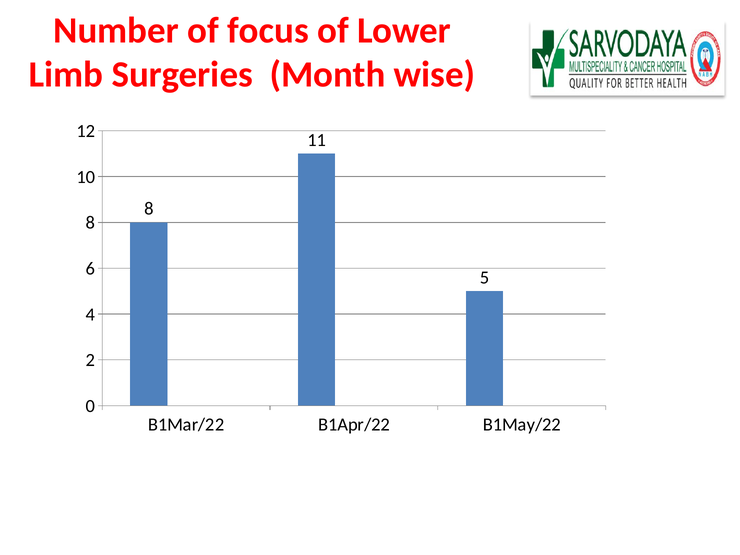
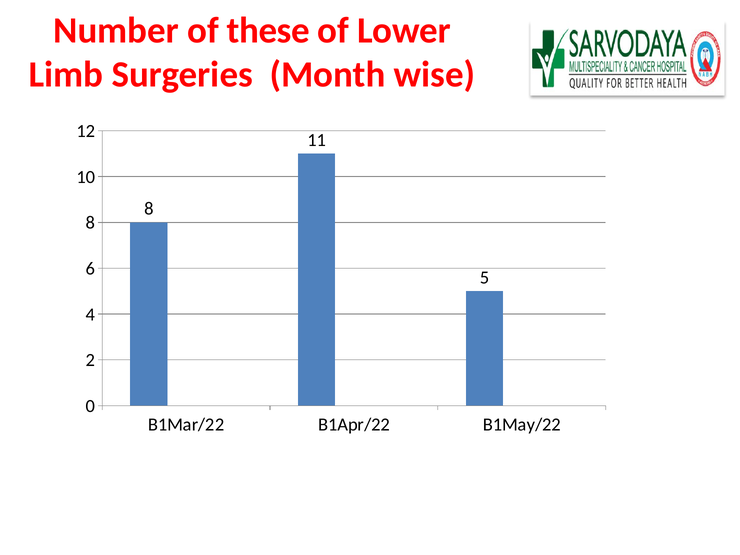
focus: focus -> these (268, 30)
